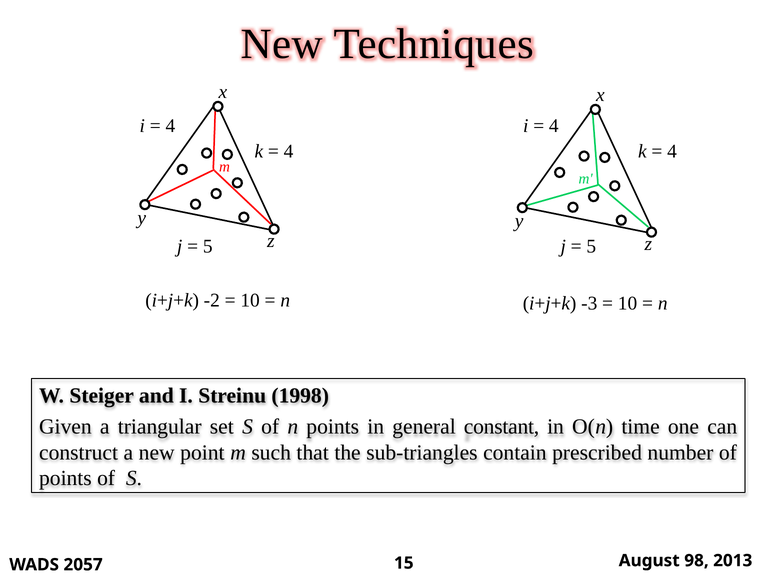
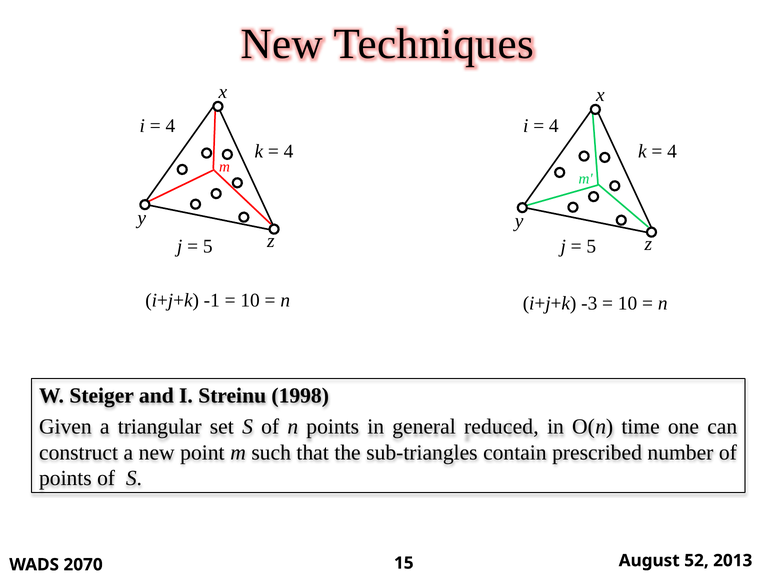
-2: -2 -> -1 (212, 300)
constant: constant -> reduced (501, 427)
2057: 2057 -> 2070 (83, 565)
98: 98 -> 52 (697, 561)
